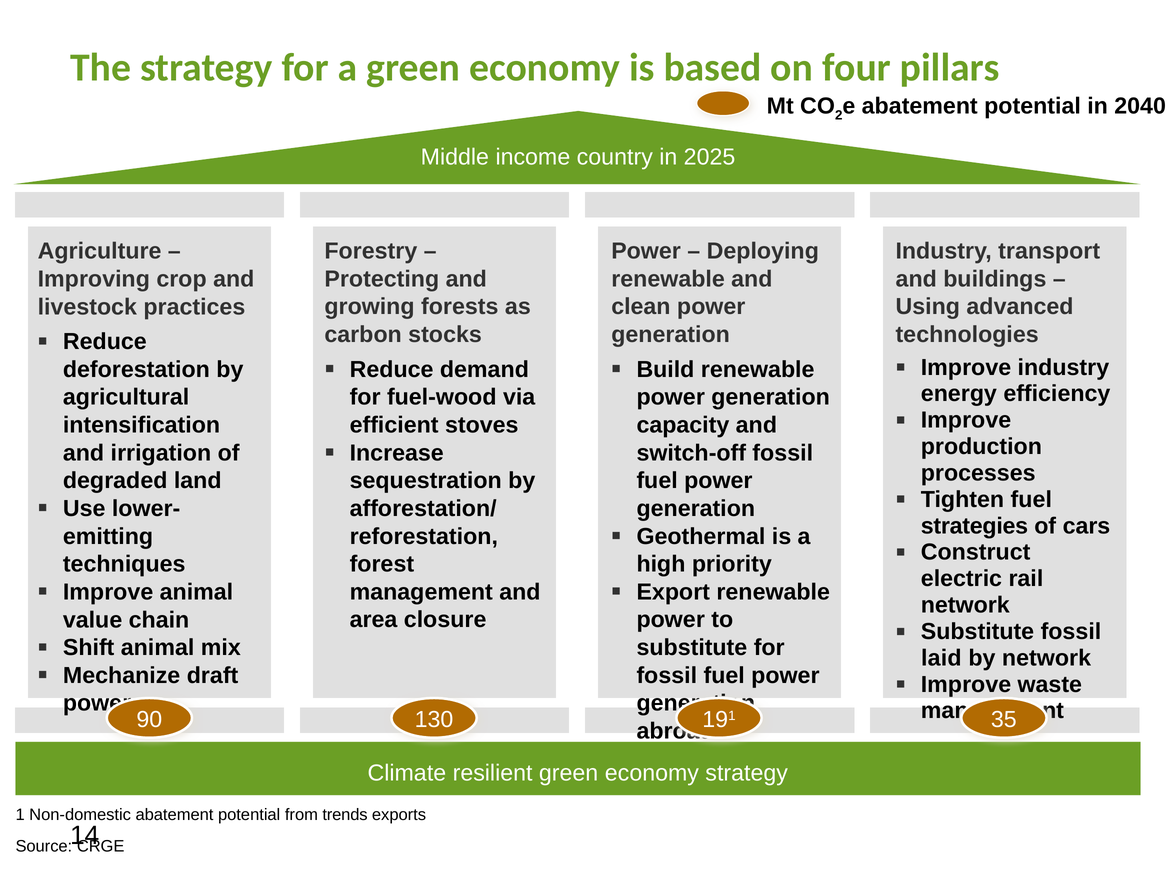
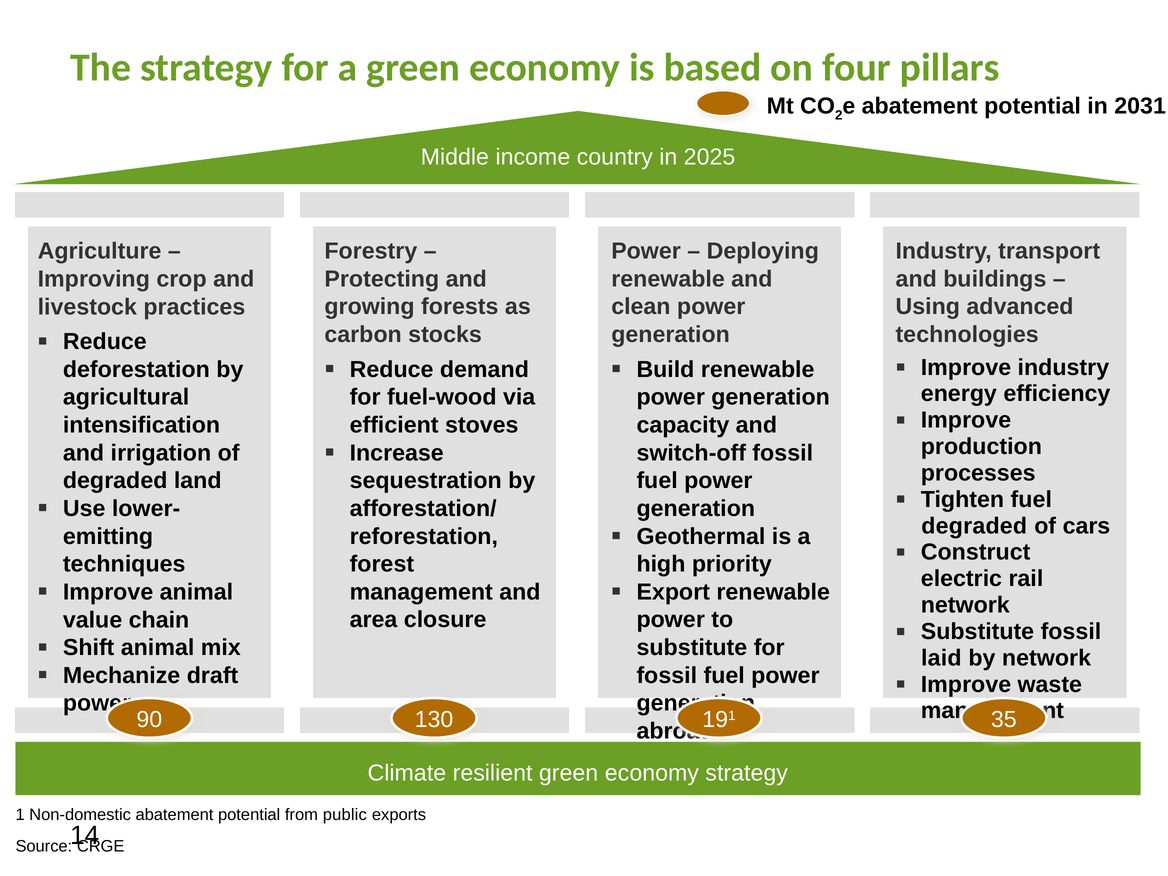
2040: 2040 -> 2031 (1140, 106)
strategies: strategies -> degraded (974, 526)
trends: trends -> public (345, 815)
